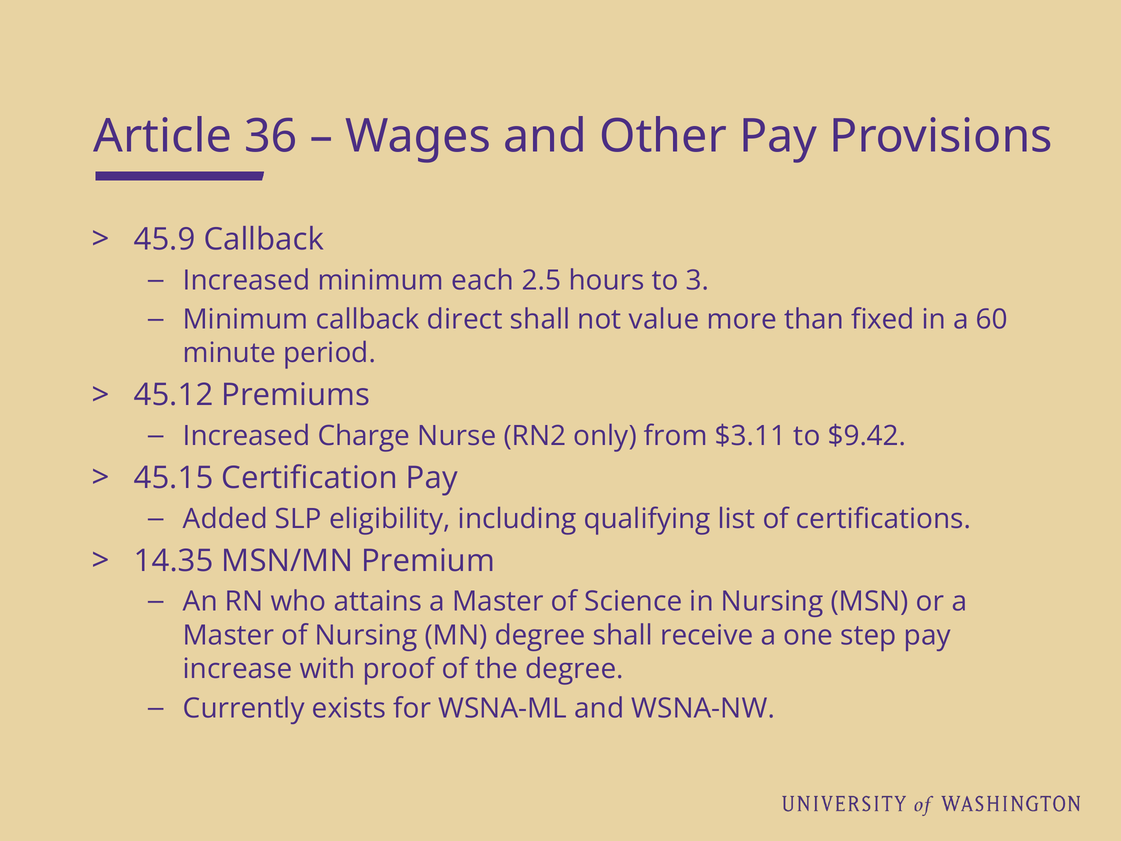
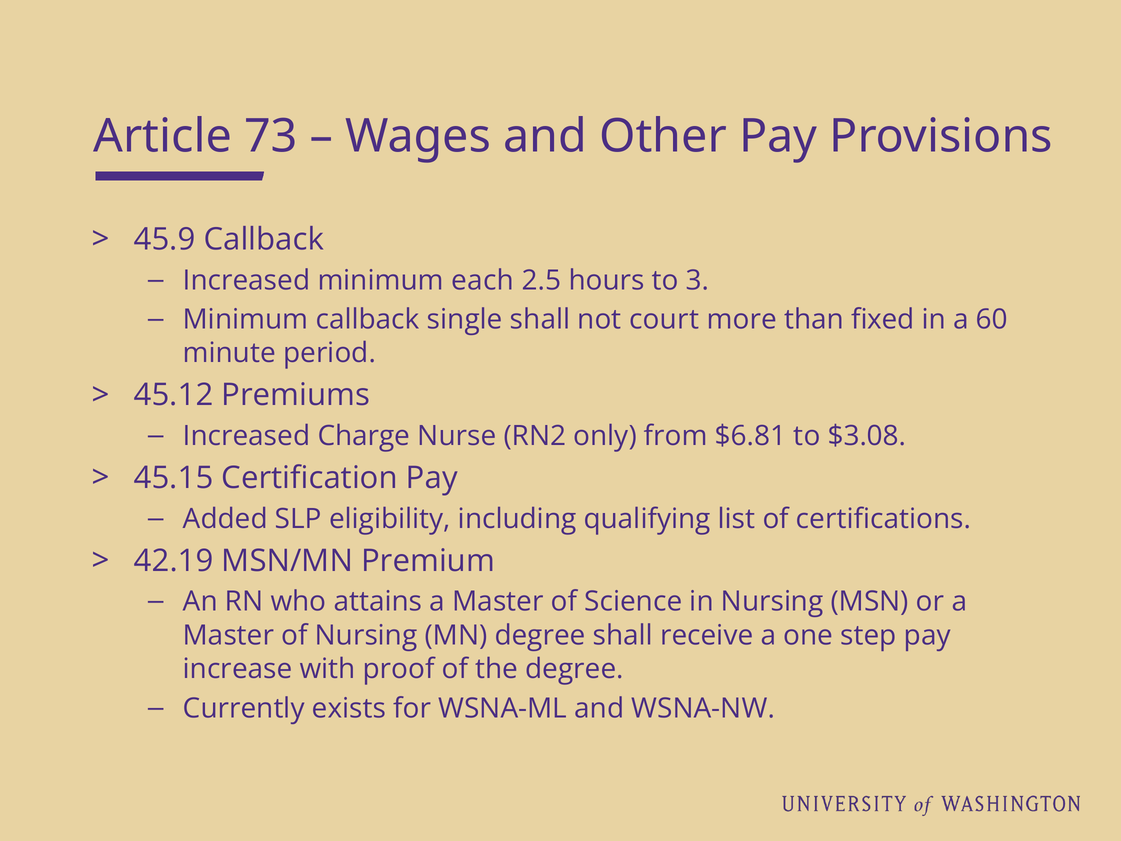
36: 36 -> 73 (271, 136)
direct: direct -> single (465, 319)
value: value -> court (664, 319)
$3.11: $3.11 -> $6.81 (751, 436)
$9.42: $9.42 -> $3.08 (867, 436)
14.35: 14.35 -> 42.19 (174, 561)
